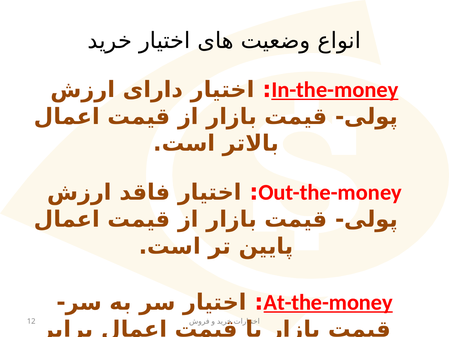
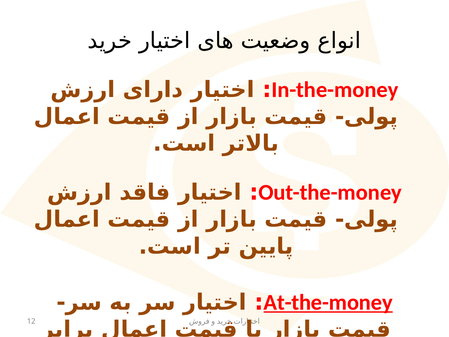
In-the-money underline: present -> none (335, 90)
